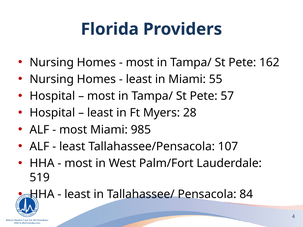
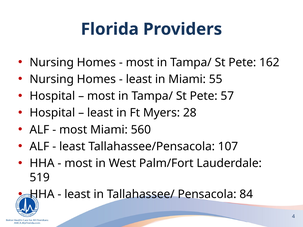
985: 985 -> 560 (141, 130)
